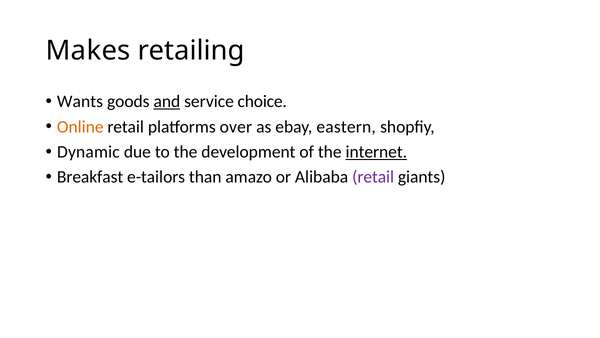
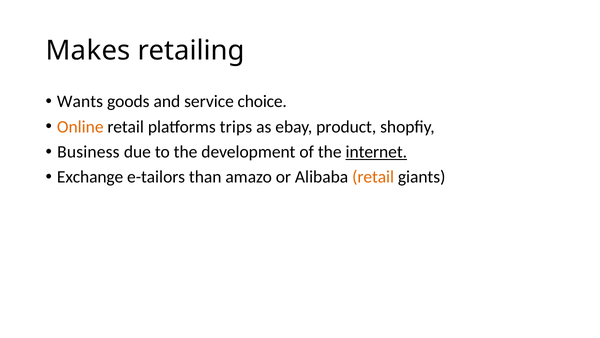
and underline: present -> none (167, 101)
over: over -> trips (236, 127)
eastern: eastern -> product (346, 127)
Dynamic: Dynamic -> Business (88, 152)
Breakfast: Breakfast -> Exchange (90, 177)
retail colour: purple -> orange (373, 177)
